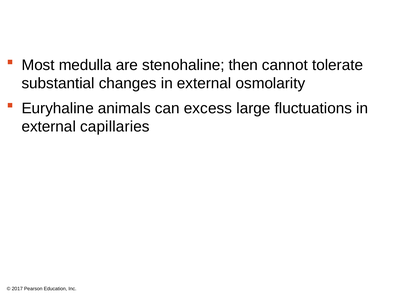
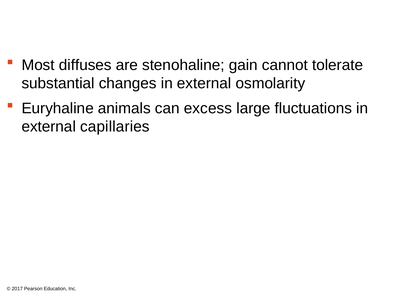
medulla: medulla -> diffuses (85, 65)
then: then -> gain (243, 65)
